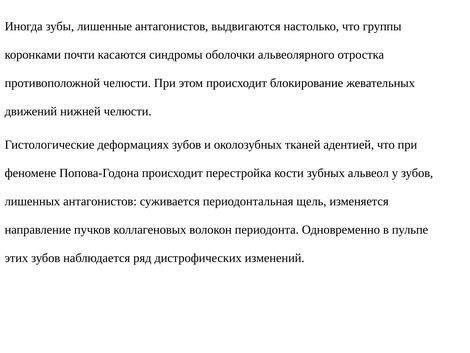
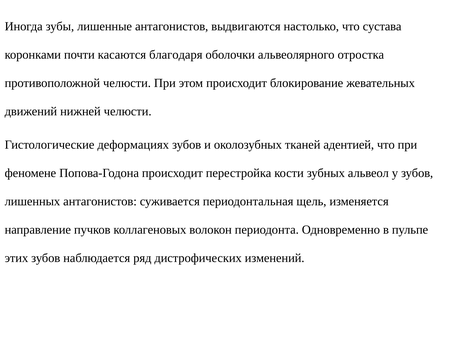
группы: группы -> сустава (382, 26)
синдромы: синдромы -> благодаря (176, 55)
